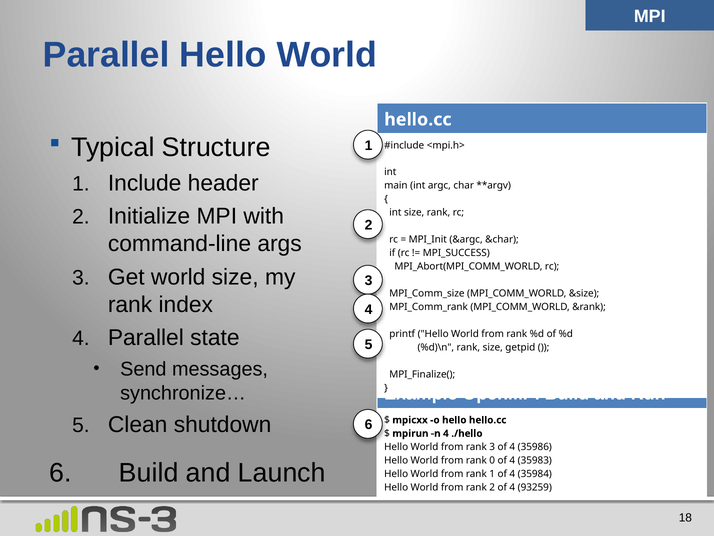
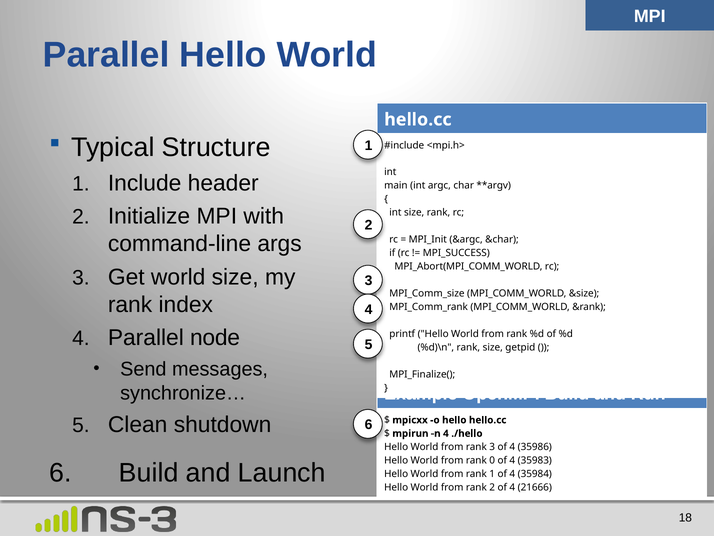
state: state -> node (215, 338)
93259: 93259 -> 21666 (535, 487)
